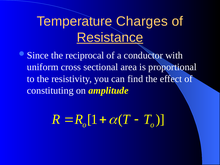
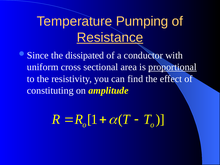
Charges: Charges -> Pumping (142, 21)
reciprocal: reciprocal -> dissipated (85, 55)
proportional underline: none -> present (172, 67)
